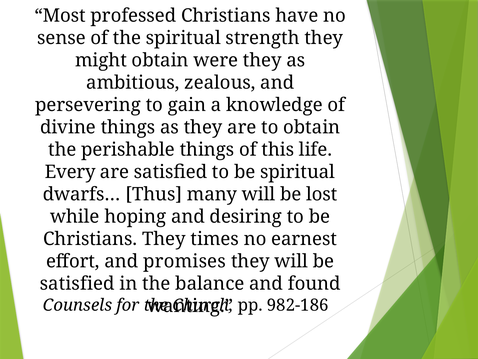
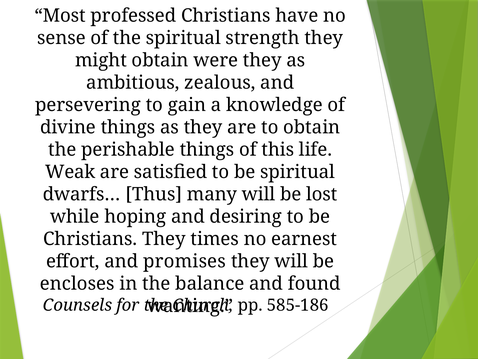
Every: Every -> Weak (70, 172)
satisfied: satisfied -> encloses (77, 283)
982-186: 982-186 -> 585-186 (298, 305)
